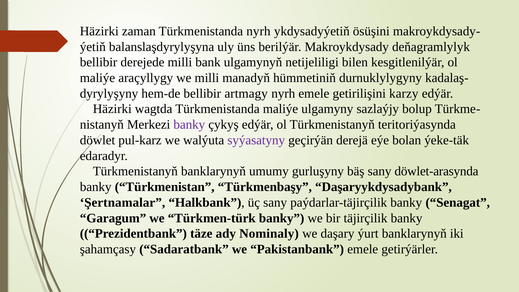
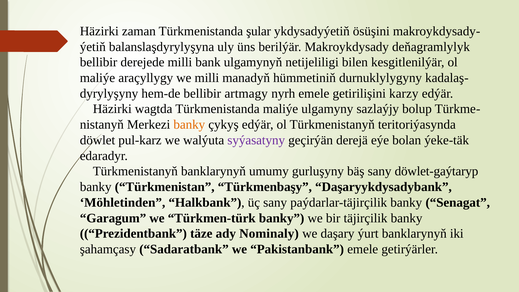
Türkmenistanda nyrh: nyrh -> şular (259, 31)
banky colour: purple -> orange (189, 125)
döwlet-arasynda: döwlet-arasynda -> döwlet-gaýtaryp (437, 171)
Şertnamalar: Şertnamalar -> Möhletinden (123, 202)
